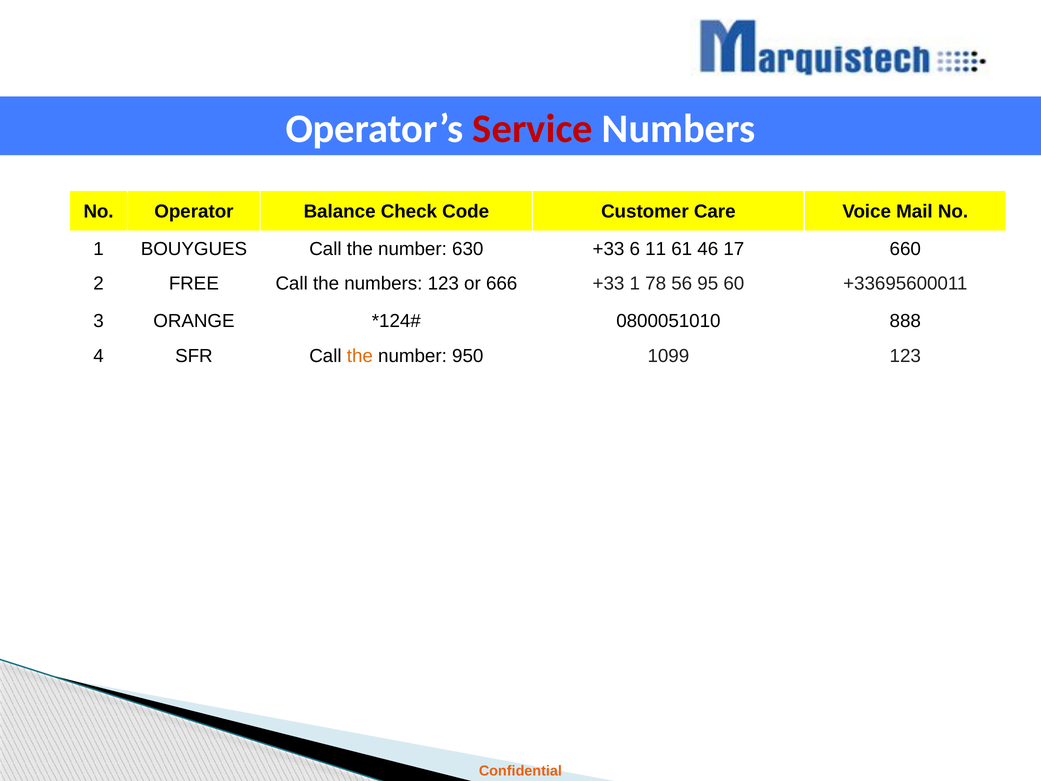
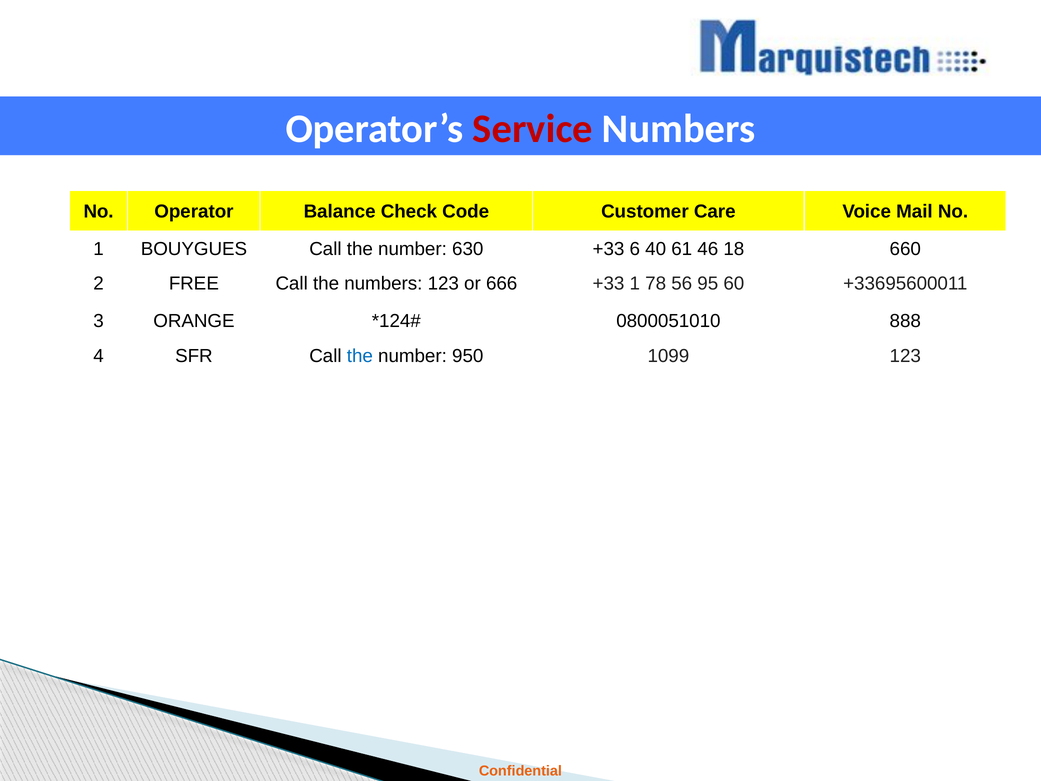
11: 11 -> 40 (656, 249)
17: 17 -> 18 (734, 249)
the colour: orange -> blue (360, 356)
